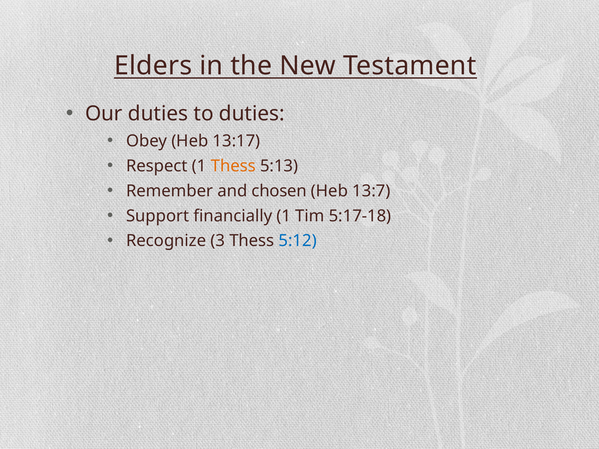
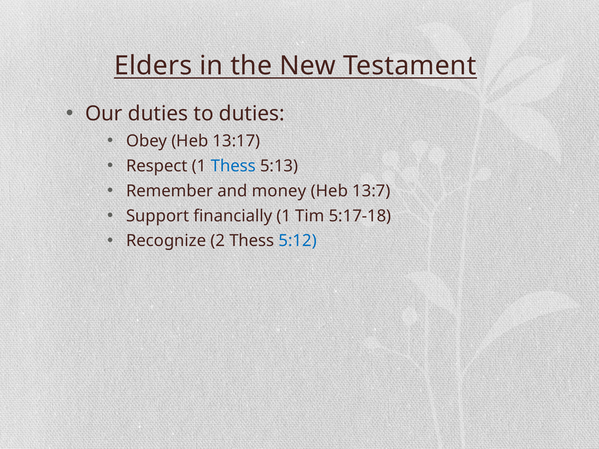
Thess colour: orange -> blue (233, 166)
chosen: chosen -> money (279, 191)
3: 3 -> 2 (218, 241)
